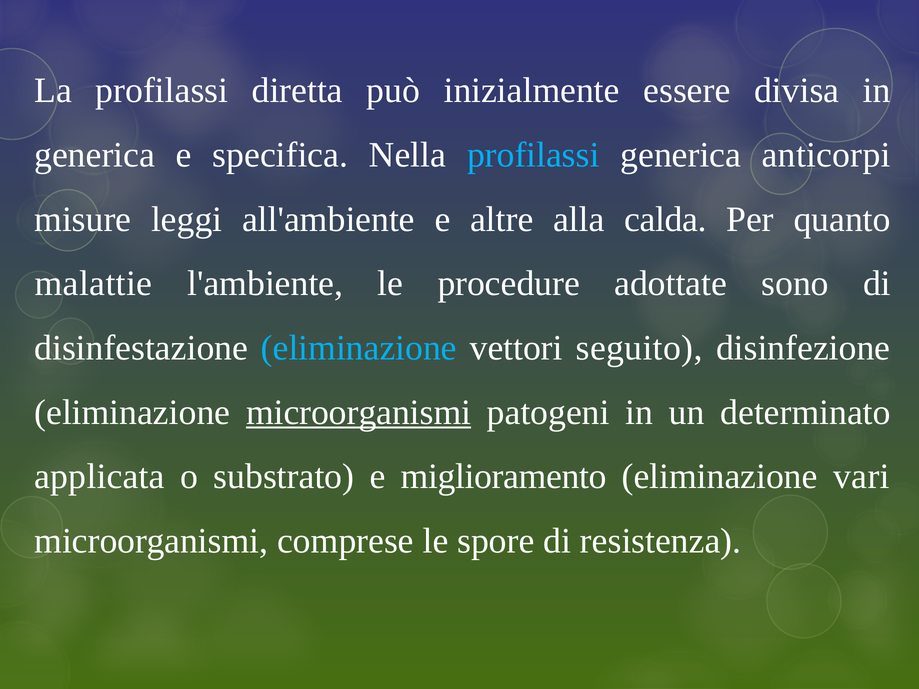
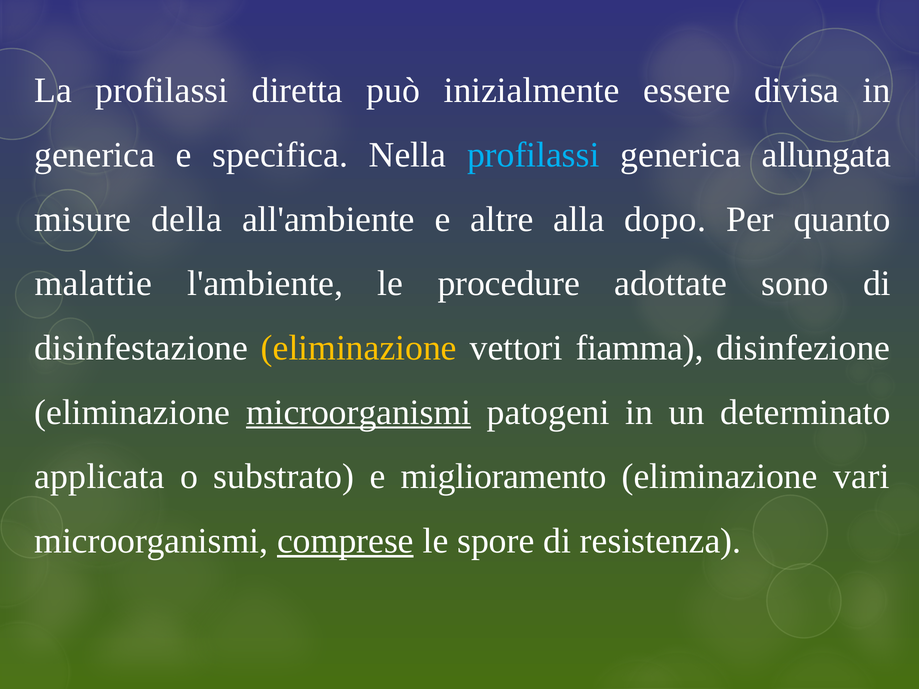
anticorpi: anticorpi -> allungata (826, 155)
leggi: leggi -> della (187, 219)
calda: calda -> dopo (665, 219)
eliminazione colour: light blue -> yellow (359, 348)
seguito: seguito -> fiamma (640, 348)
comprese underline: none -> present (345, 541)
